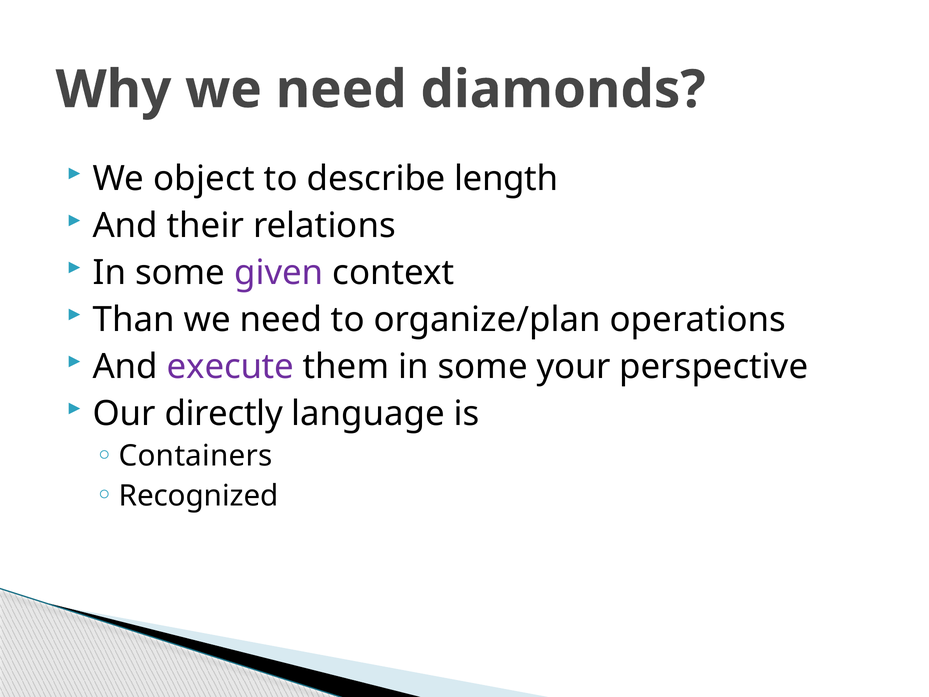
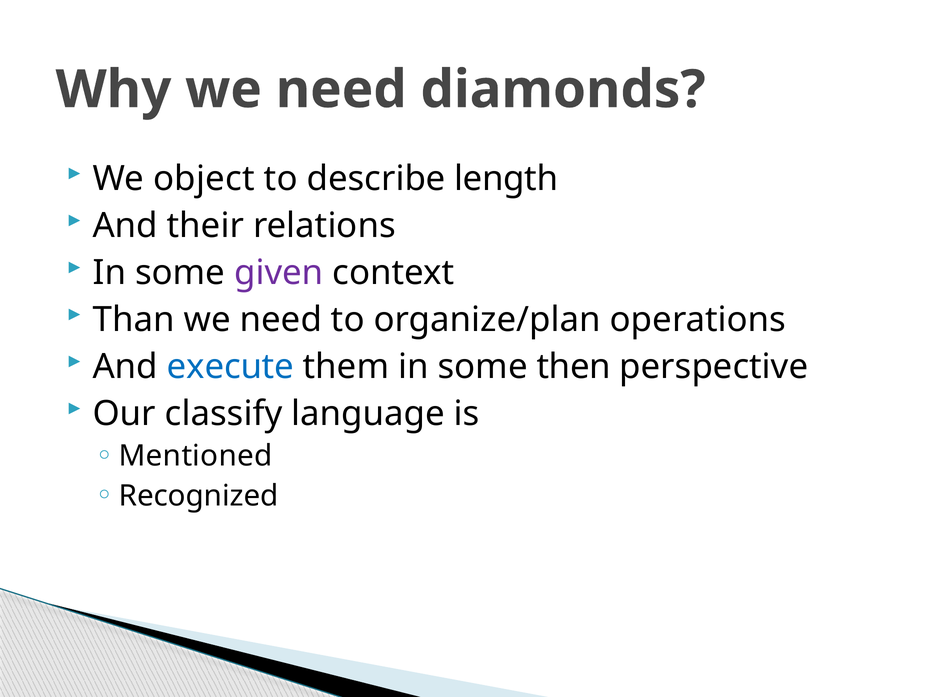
execute colour: purple -> blue (230, 366)
your: your -> then (574, 366)
directly: directly -> classify (224, 413)
Containers: Containers -> Mentioned (196, 456)
